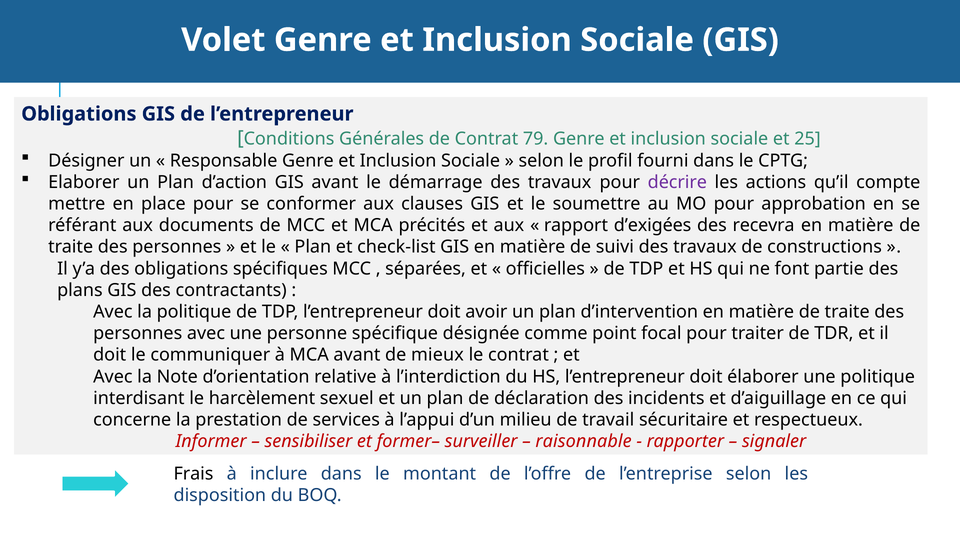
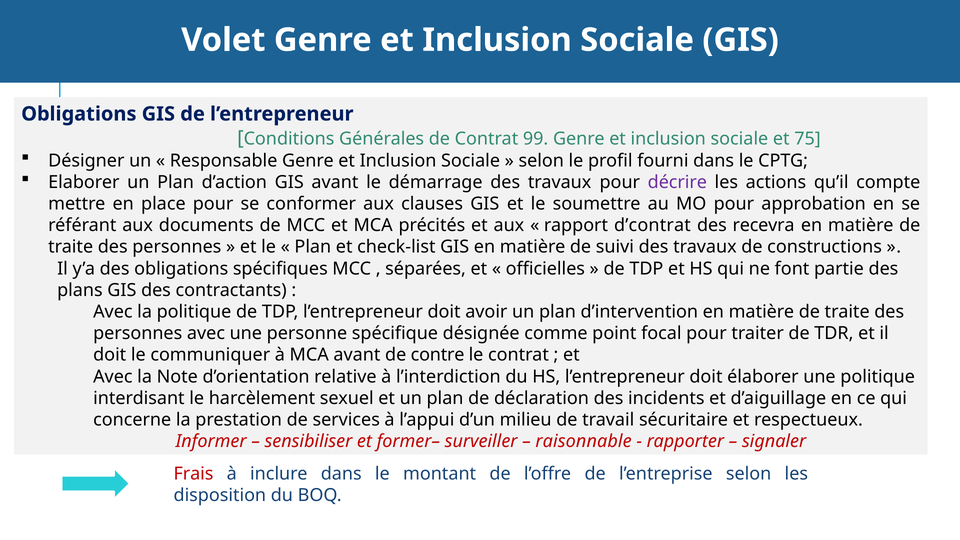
79: 79 -> 99 (536, 139)
25: 25 -> 75 (807, 139)
d’exigées: d’exigées -> d’contrat (652, 225)
mieux: mieux -> contre (438, 355)
Frais colour: black -> red (194, 474)
